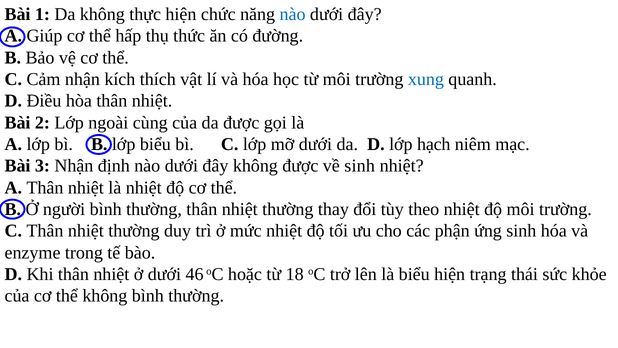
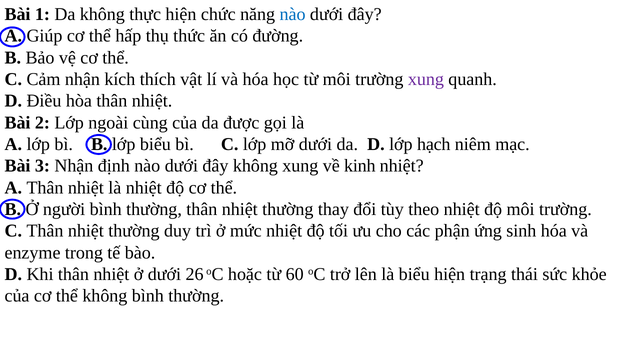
xung colour: blue -> purple (426, 79)
không được: được -> xung (300, 166)
về sinh: sinh -> kinh (360, 166)
46: 46 -> 26 (195, 274)
18: 18 -> 60 (295, 274)
